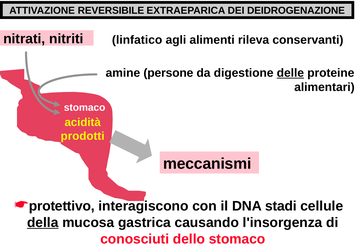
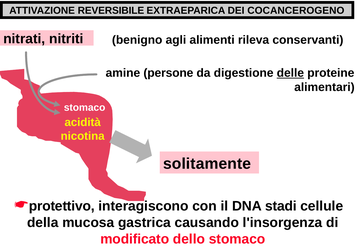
DEIDROGENAZIONE: DEIDROGENAZIONE -> COCANCEROGENO (296, 11)
linfatico: linfatico -> benigno (137, 40)
prodotti: prodotti -> nicotina (83, 136)
meccanismi: meccanismi -> solitamente (207, 164)
della underline: present -> none (43, 222)
conosciuti: conosciuti -> modificato (135, 239)
